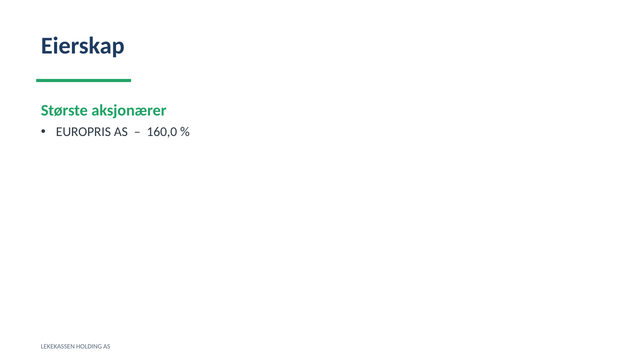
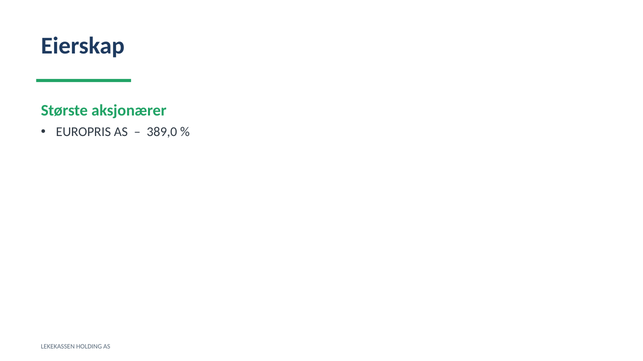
160,0: 160,0 -> 389,0 (162, 132)
